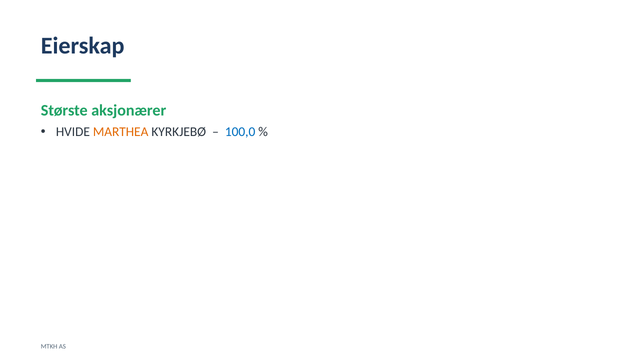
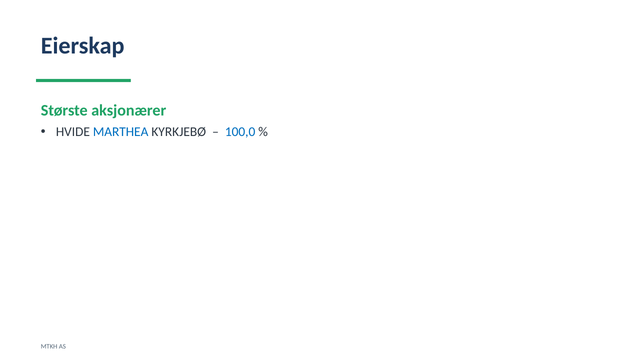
MARTHEA colour: orange -> blue (121, 132)
